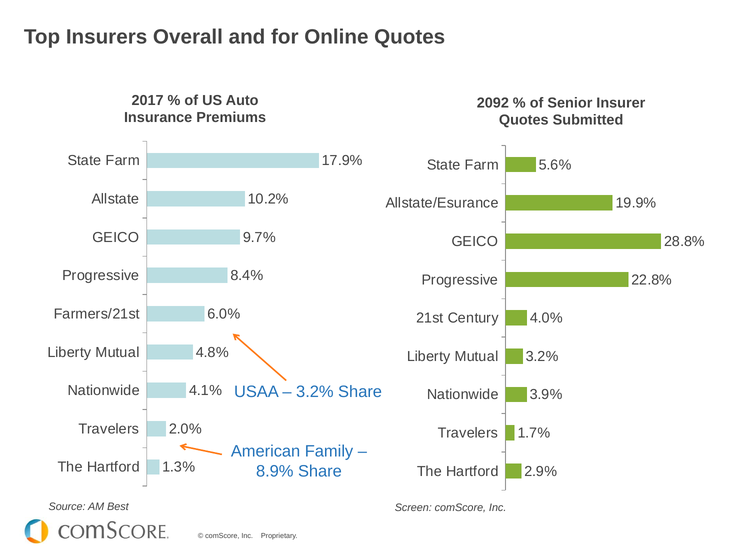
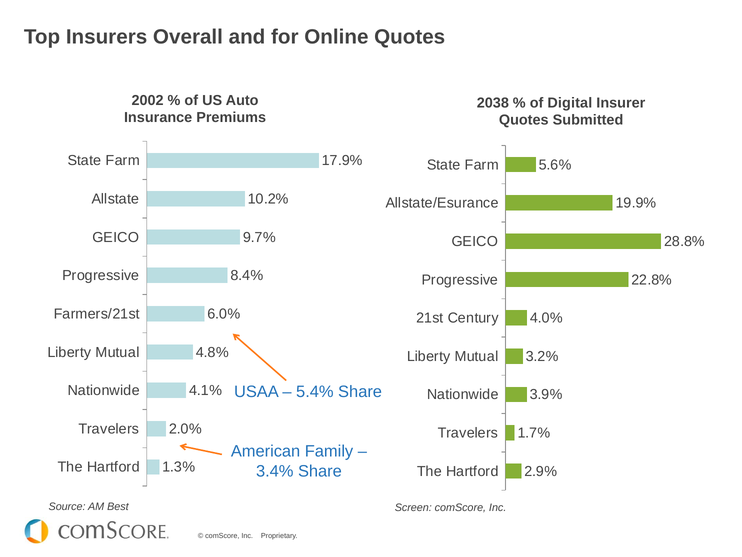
2017: 2017 -> 2002 (148, 100)
2092: 2092 -> 2038 (493, 103)
Senior: Senior -> Digital (570, 103)
3.2%: 3.2% -> 5.4% (315, 392)
8.9%: 8.9% -> 3.4% (275, 471)
